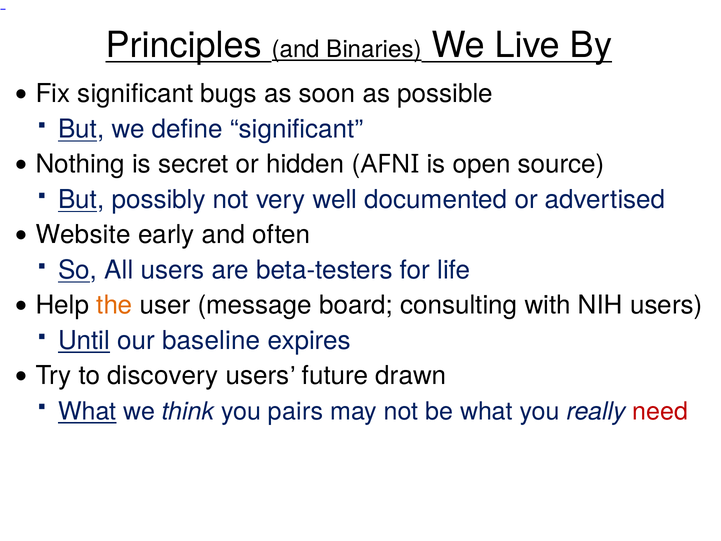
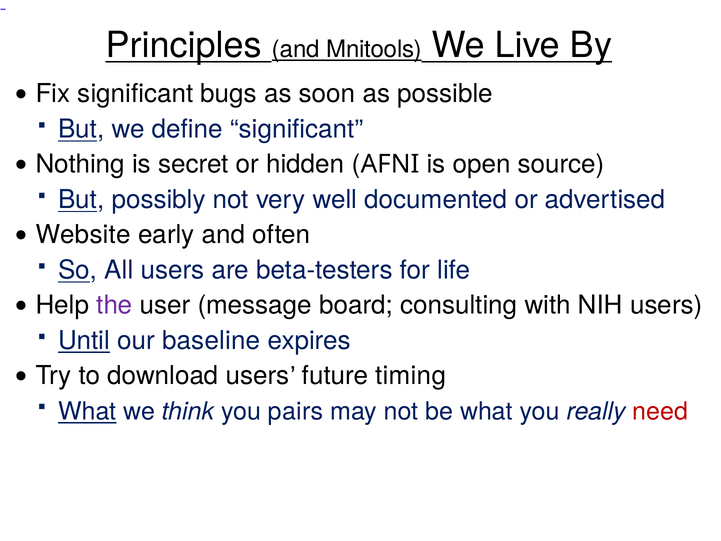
Binaries: Binaries -> Mnitools (374, 49)
the colour: orange -> purple (114, 305)
discovery: discovery -> download (163, 376)
drawn: drawn -> timing (411, 376)
